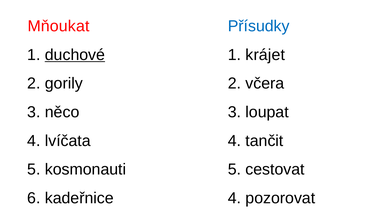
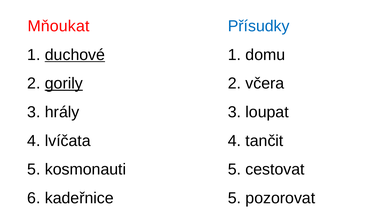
krájet: krájet -> domu (265, 55)
gorily underline: none -> present (64, 83)
něco: něco -> hrály (62, 112)
kadeřnice 4: 4 -> 5 (234, 198)
